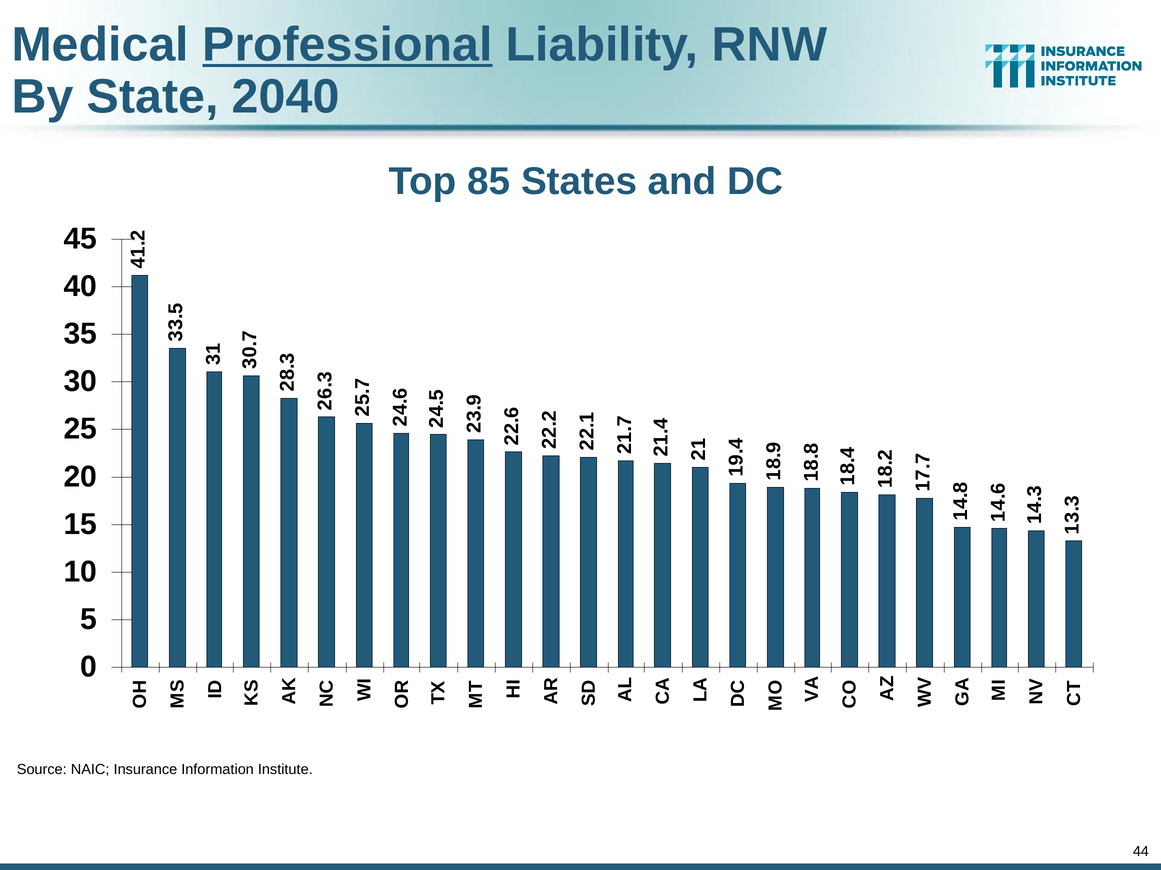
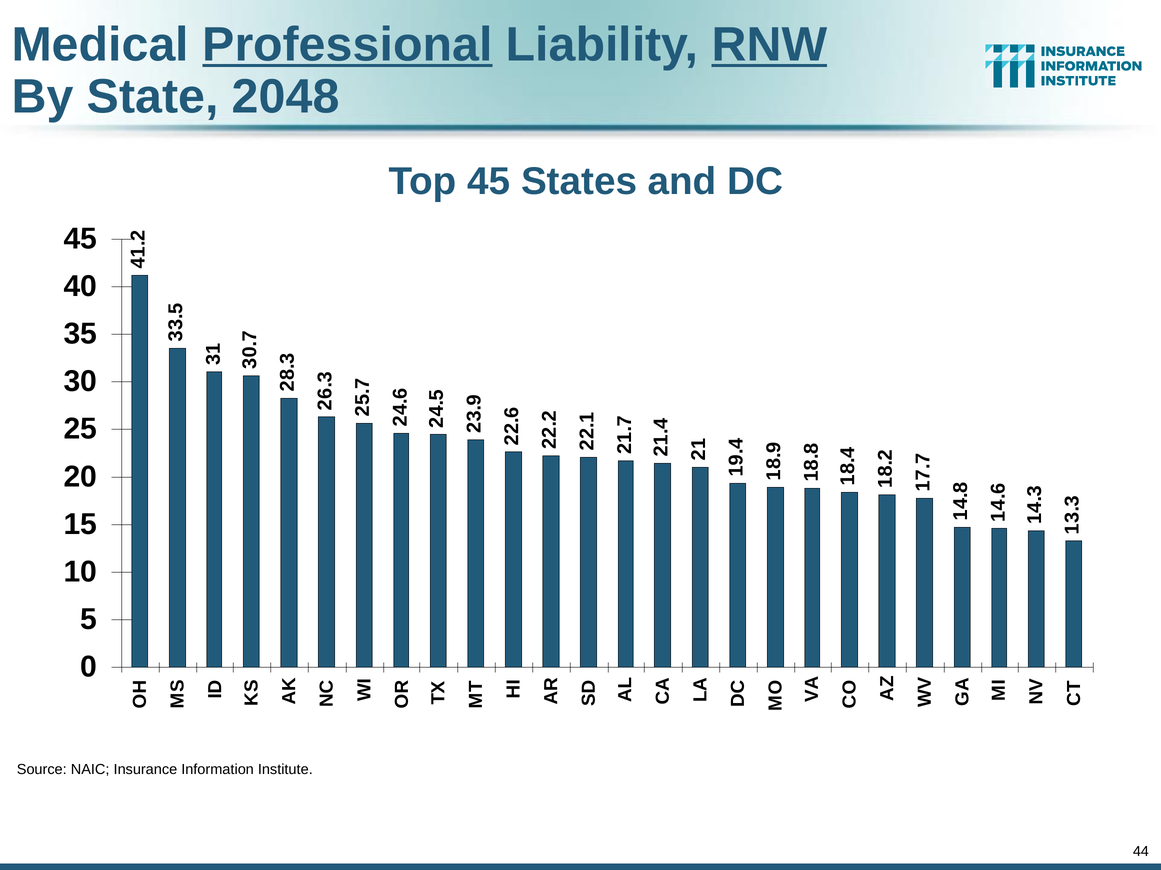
RNW underline: none -> present (769, 45)
2040: 2040 -> 2048 (286, 97)
Top 85: 85 -> 45 (489, 181)
